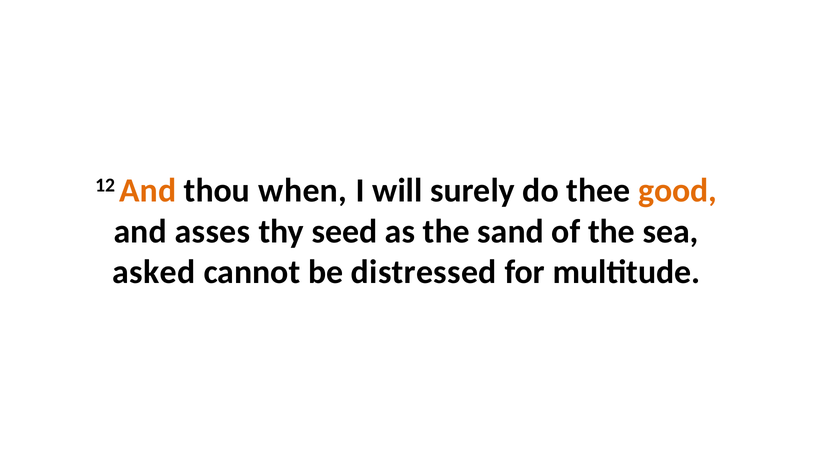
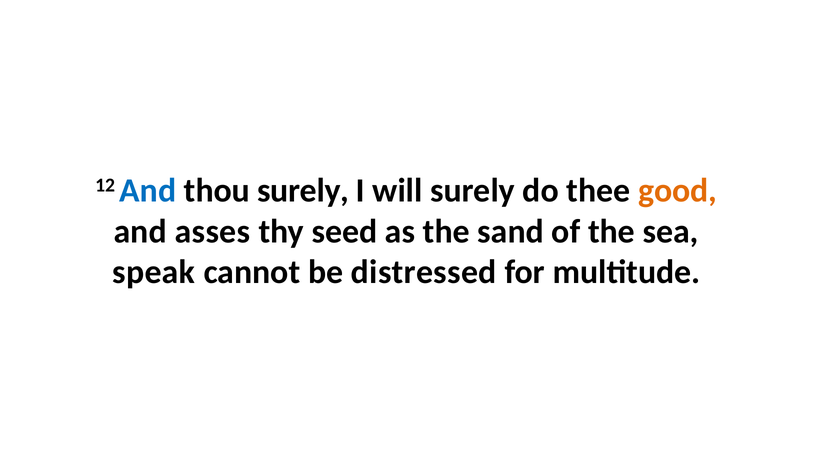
And colour: orange -> blue (148, 190)
thou when: when -> surely (303, 190)
asked: asked -> speak (154, 272)
